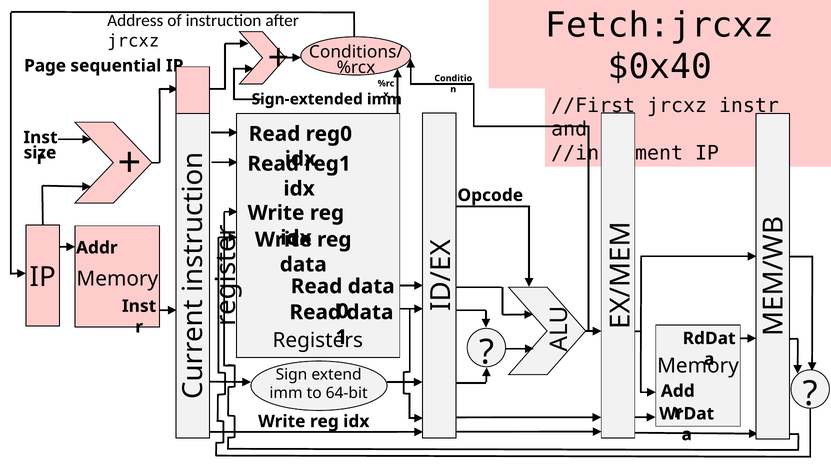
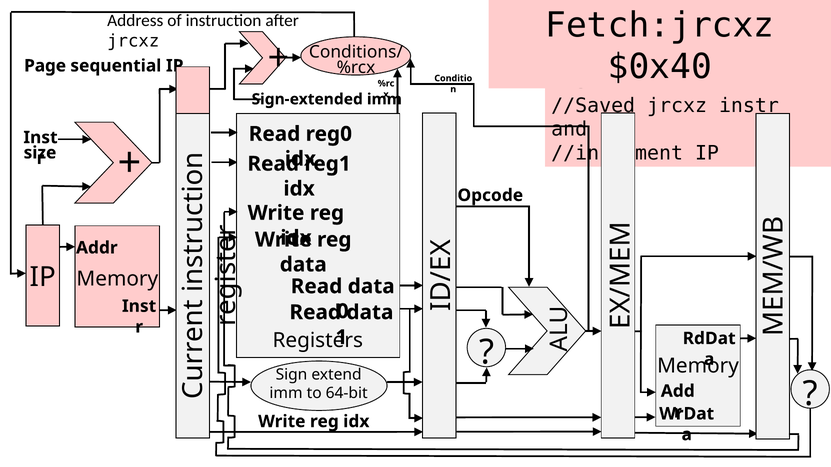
//First: //First -> //Saved (593, 106)
